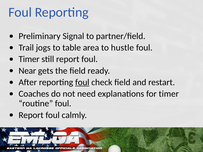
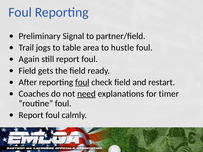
Timer: Timer -> Again (29, 59)
Near: Near -> Field (27, 71)
need underline: none -> present (86, 94)
